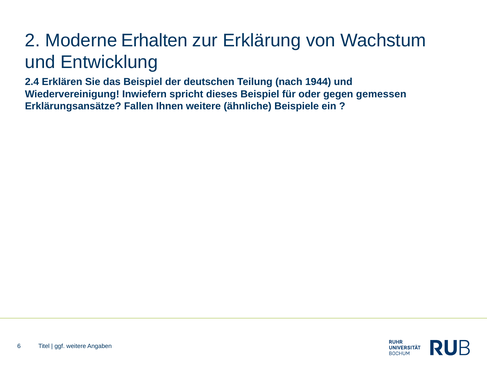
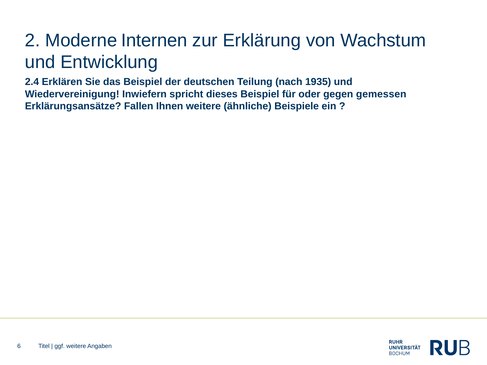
Erhalten: Erhalten -> Internen (154, 40)
1944: 1944 -> 1935 (318, 82)
